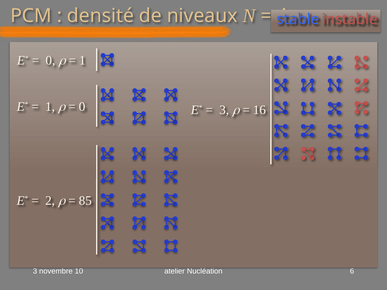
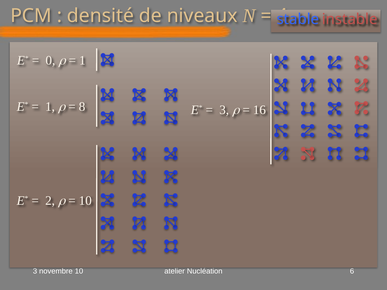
0: 0 -> 8 (82, 107)
85: 85 -> 10 (85, 201)
